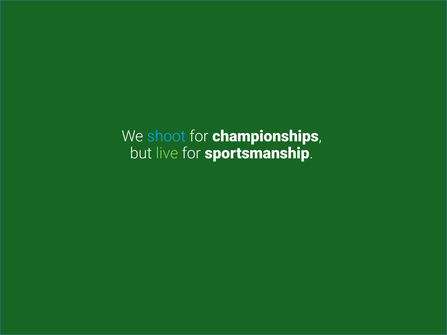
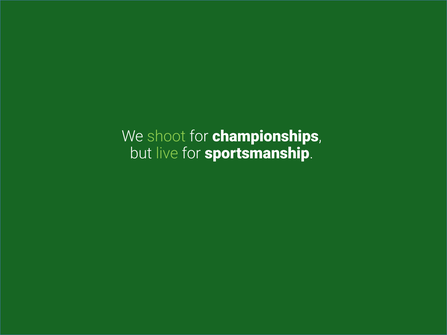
shoot colour: light blue -> light green (166, 137)
